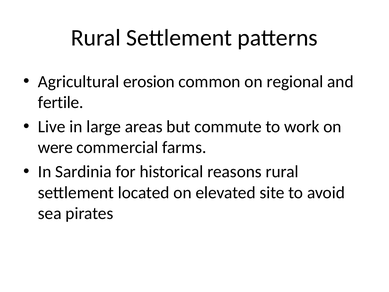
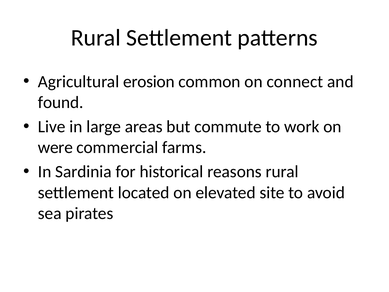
regional: regional -> connect (295, 82)
fertile: fertile -> found (61, 102)
